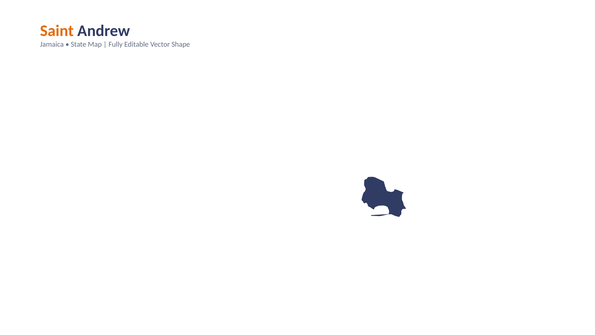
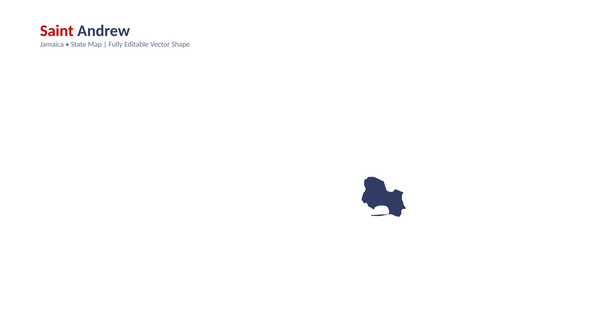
Saint colour: orange -> red (57, 31)
